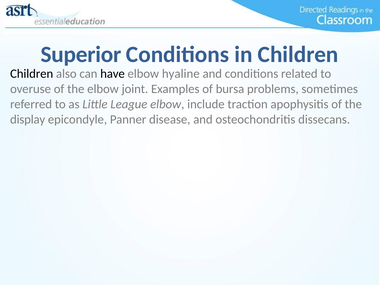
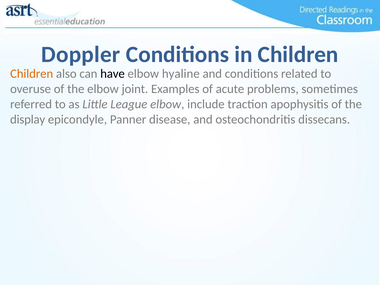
Superior: Superior -> Doppler (81, 55)
Children colour: black -> orange (32, 74)
bursa: bursa -> acute (230, 89)
